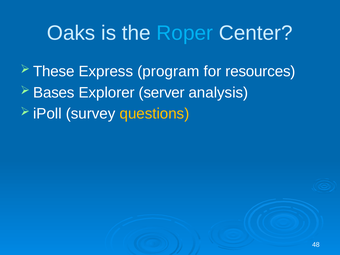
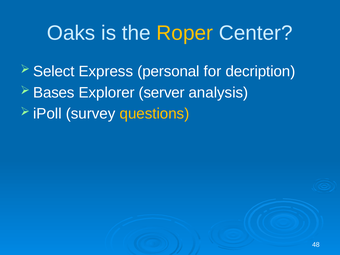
Roper colour: light blue -> yellow (185, 33)
These: These -> Select (54, 71)
program: program -> personal (168, 71)
resources: resources -> decription (260, 71)
